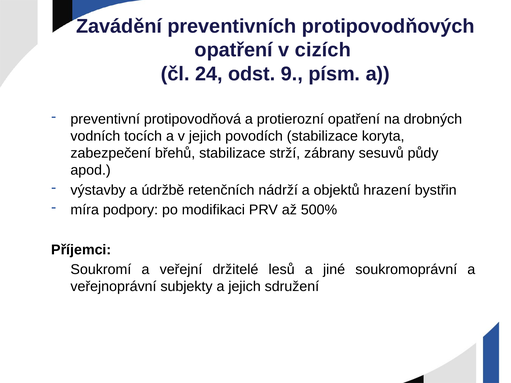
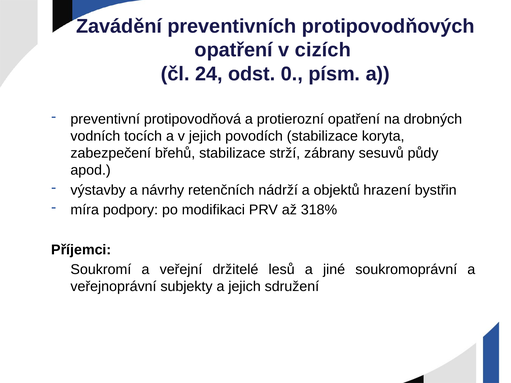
9: 9 -> 0 (292, 74)
údržbě: údržbě -> návrhy (163, 190)
500%: 500% -> 318% (319, 210)
